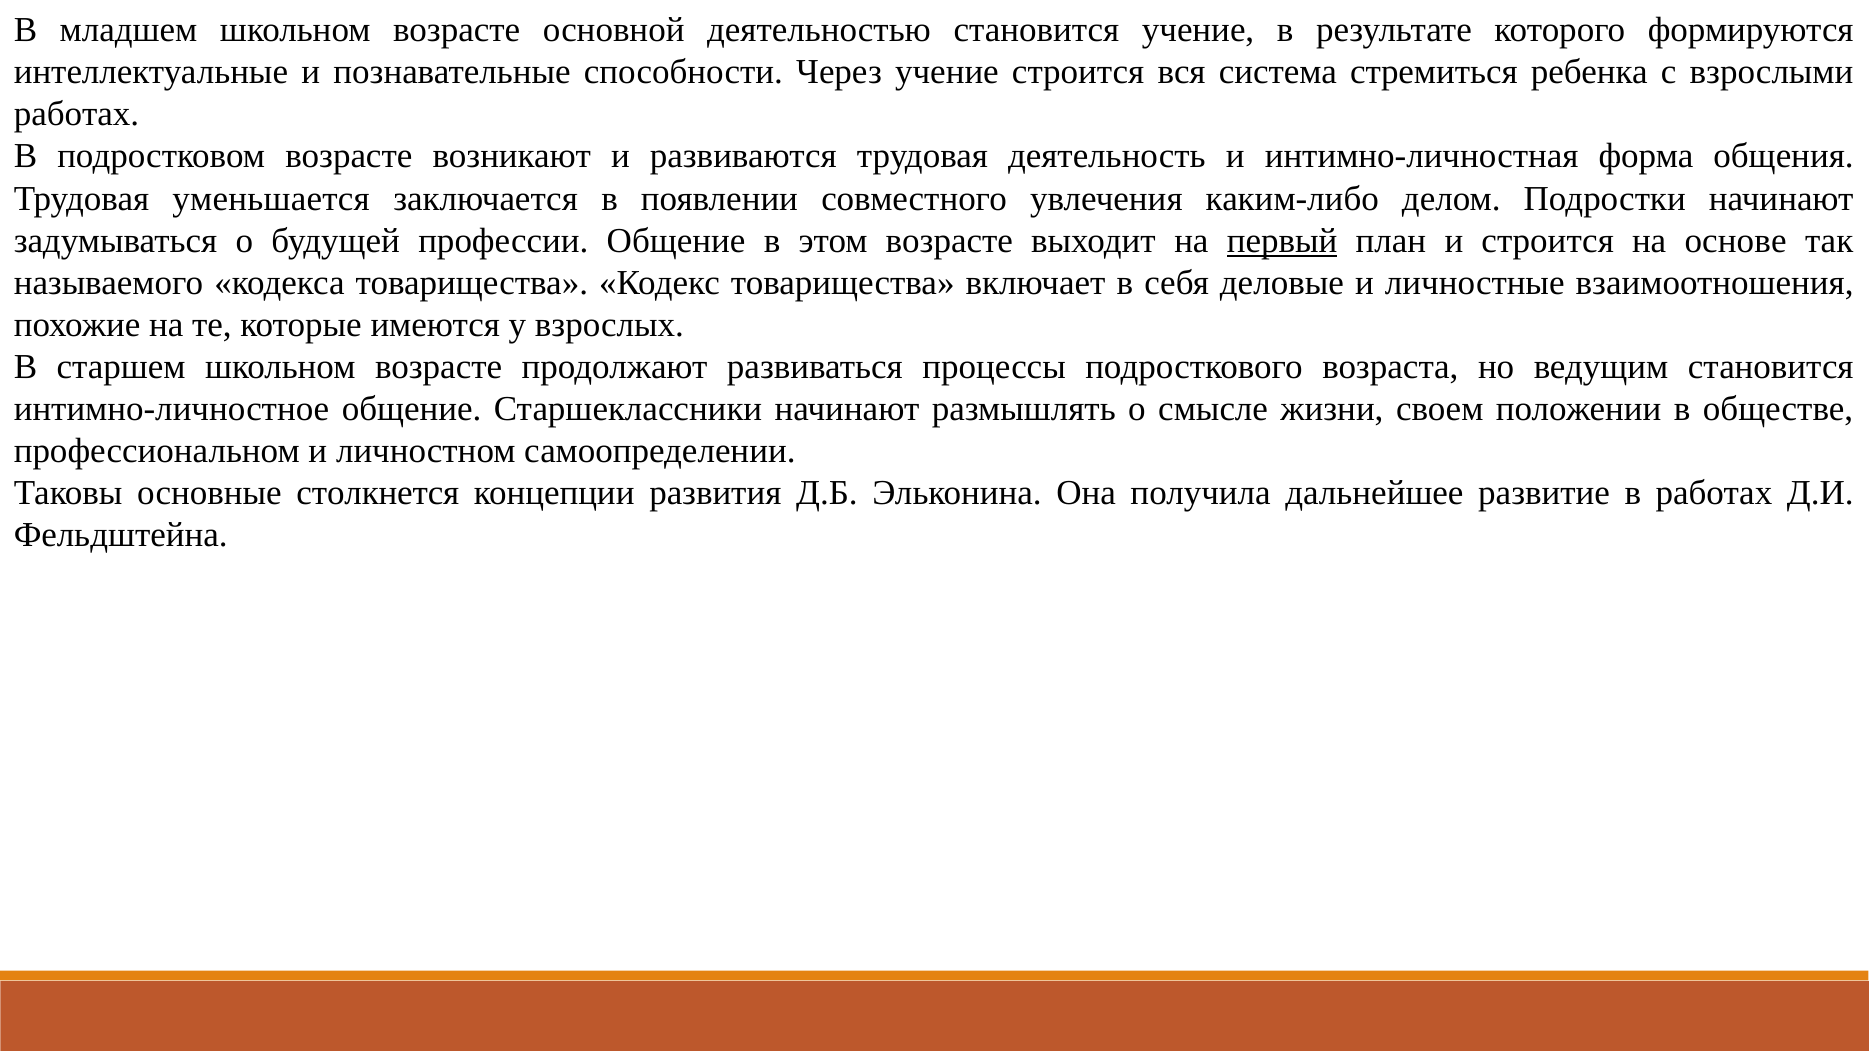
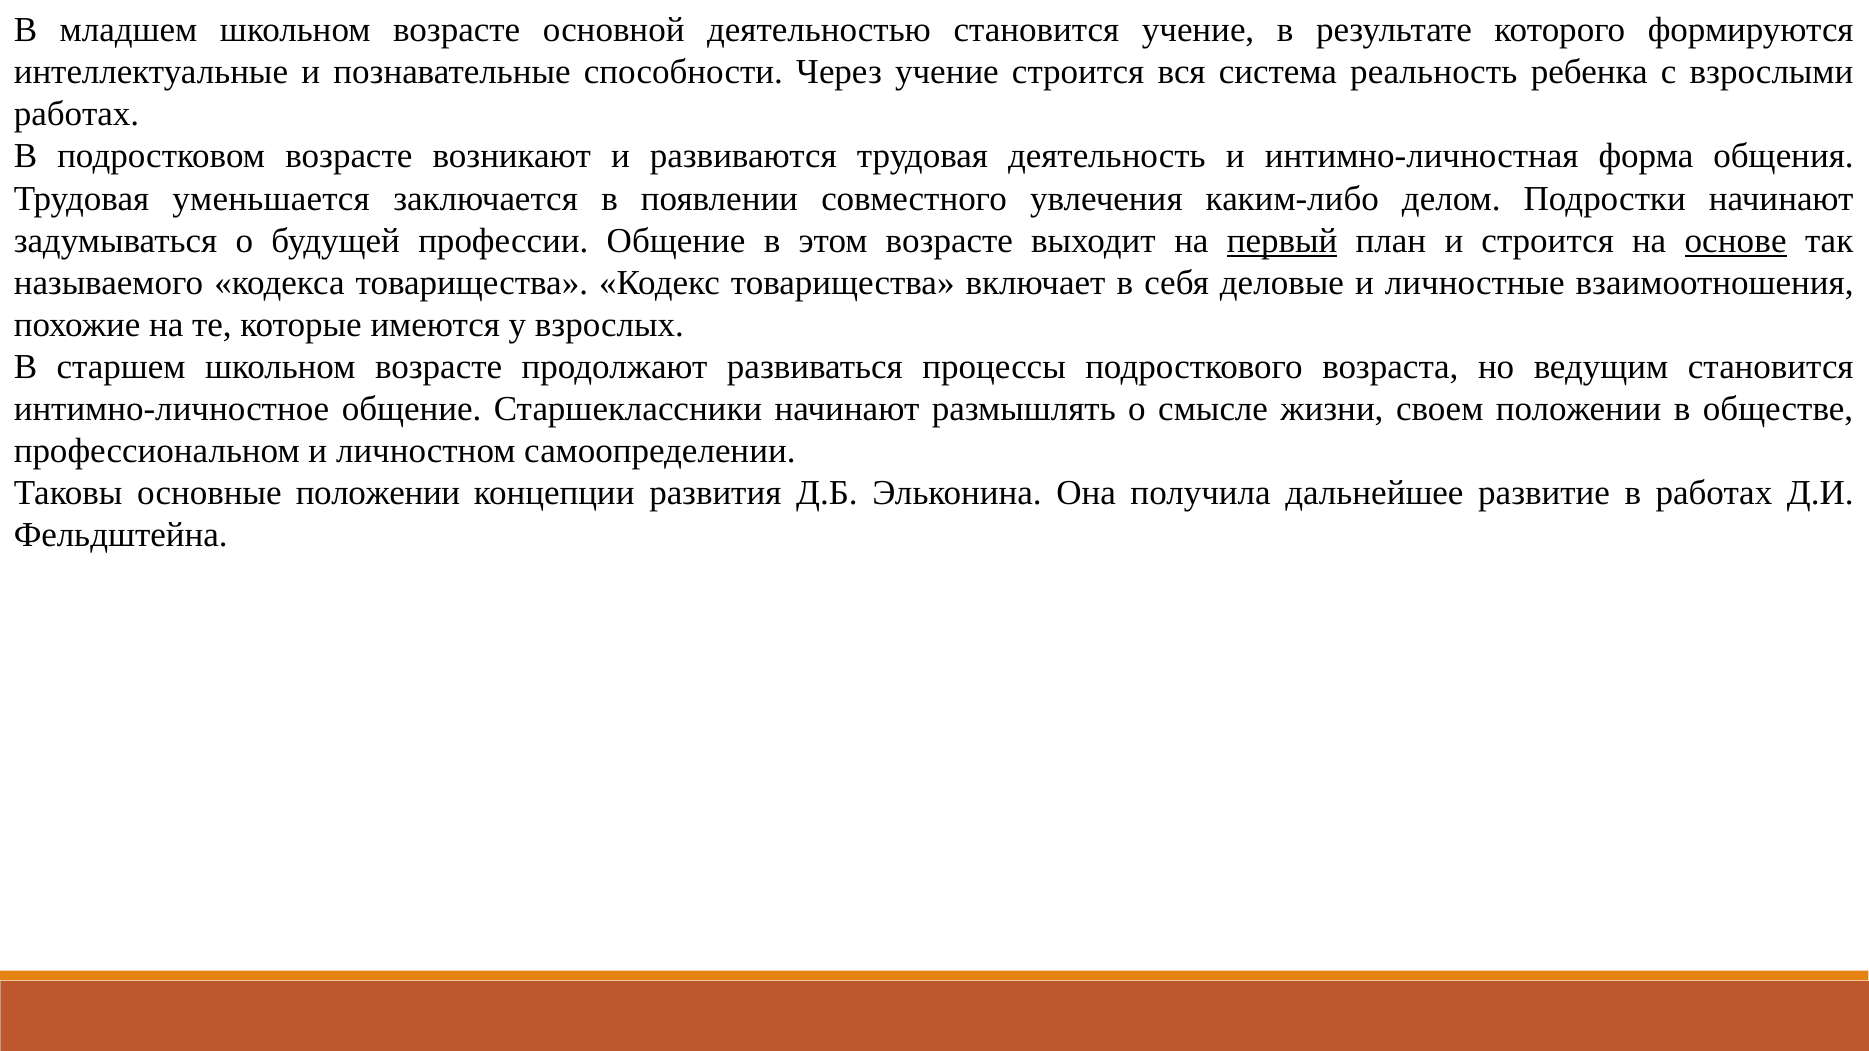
стремиться: стремиться -> реальность (1434, 72)
основе underline: none -> present (1736, 241)
основные столкнется: столкнется -> положении (378, 493)
